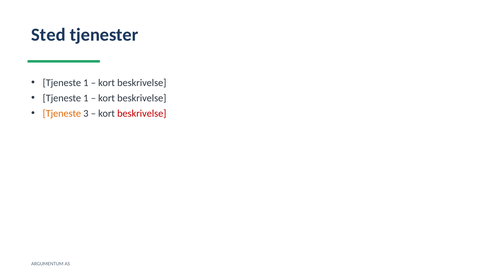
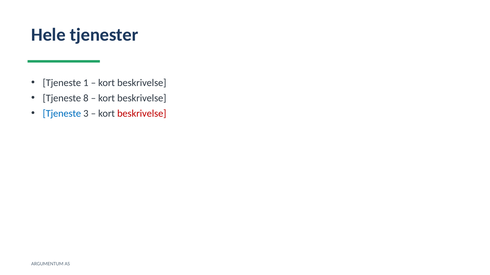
Sted: Sted -> Hele (48, 35)
1: 1 -> 8 (86, 98)
Tjeneste colour: orange -> blue (62, 114)
